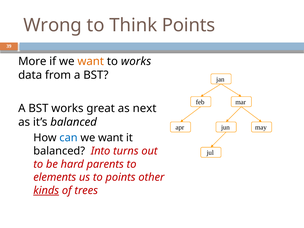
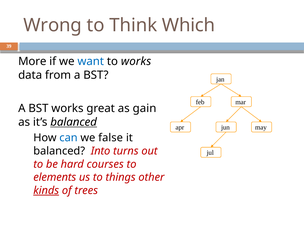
Think Points: Points -> Which (189, 25)
want colour: orange -> blue (91, 61)
next: next -> gain (145, 108)
balanced underline: none -> present (74, 122)
want: want -> false (111, 138)
parents: parents -> courses (105, 164)
to points: points -> things (121, 177)
